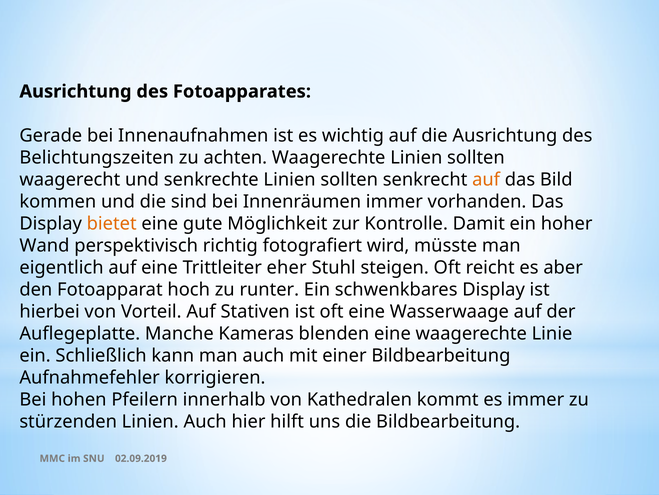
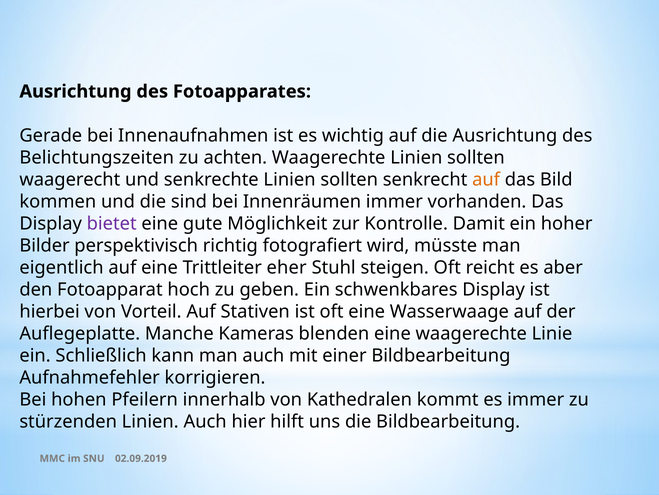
bietet colour: orange -> purple (112, 223)
Wand: Wand -> Bilder (45, 245)
runter: runter -> geben (269, 289)
